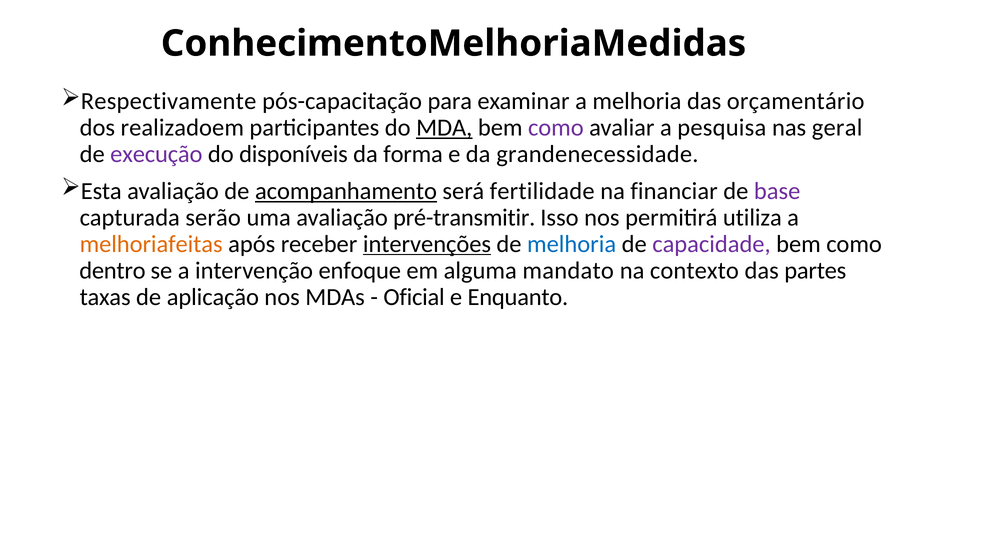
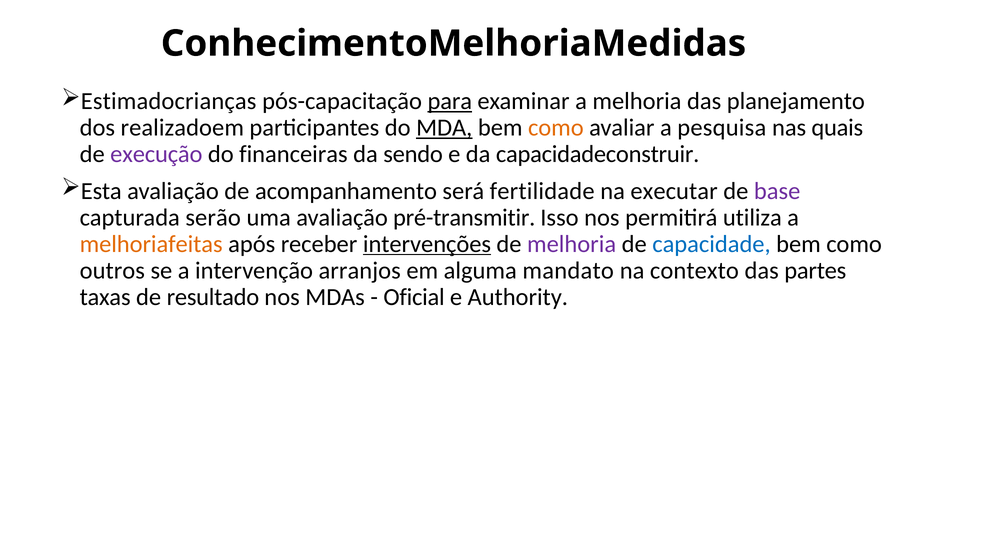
Respectivamente: Respectivamente -> Estimadocrianças (169, 101)
para underline: none -> present (450, 101)
orçamentário: orçamentário -> planejamento (796, 101)
como colour: purple -> orange (556, 128)
geral: geral -> quais (837, 128)
disponíveis: disponíveis -> financeiras (293, 154)
forma: forma -> sendo (413, 154)
grandenecessidade: grandenecessidade -> capacidadeconstruir (598, 154)
acompanhamento underline: present -> none (346, 191)
financiar: financiar -> executar (674, 191)
melhoria colour: blue -> purple (572, 244)
capacidade colour: purple -> blue (711, 244)
dentro: dentro -> outros (112, 270)
enfoque: enfoque -> arranjos (360, 270)
aplicação: aplicação -> resultado (213, 297)
Enquanto: Enquanto -> Authority (518, 297)
